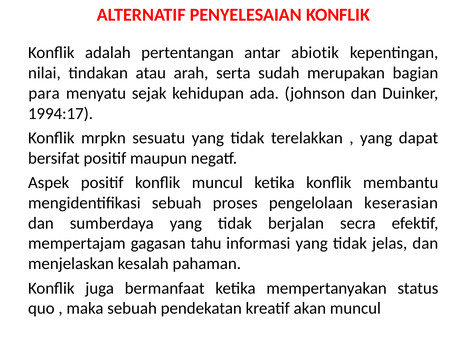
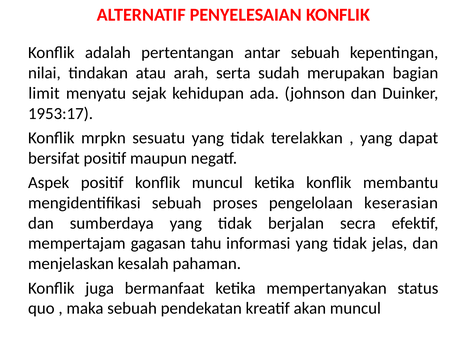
antar abiotik: abiotik -> sebuah (315, 53)
para: para -> limit (44, 93)
1994:17: 1994:17 -> 1953:17 (61, 113)
